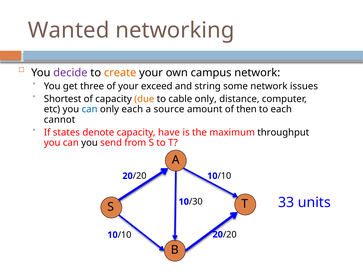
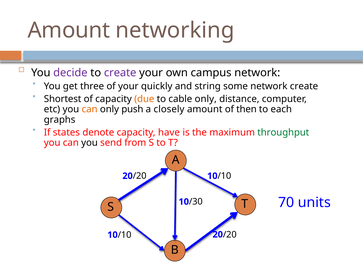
Wanted: Wanted -> Amount (69, 30)
create colour: orange -> purple (120, 73)
exceed: exceed -> quickly (157, 86)
network issues: issues -> create (304, 86)
can colour: blue -> orange (90, 109)
only each: each -> push (132, 109)
source: source -> closely (169, 109)
cannot: cannot -> graphs (60, 120)
throughput colour: black -> green (283, 133)
33: 33 -> 70 (286, 203)
